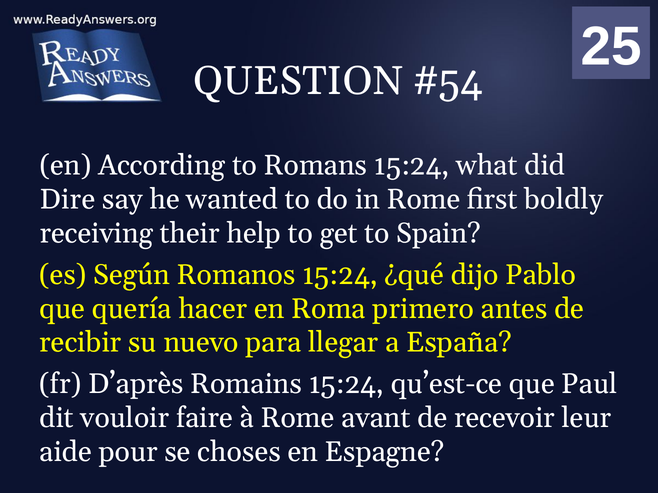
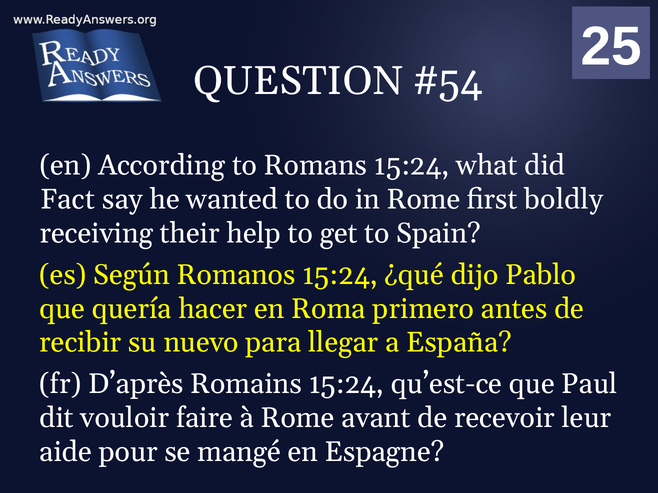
Dire: Dire -> Fact (67, 200)
choses: choses -> mangé (239, 452)
